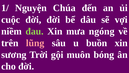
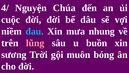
1/: 1/ -> 4/ (5, 8)
đau colour: light green -> light blue (35, 31)
ngóng: ngóng -> nhung (102, 31)
